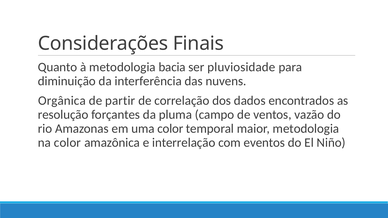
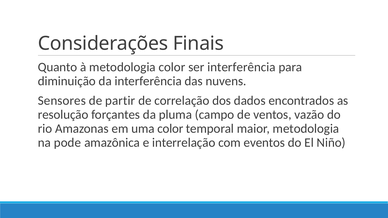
metodologia bacia: bacia -> color (172, 67)
ser pluviosidade: pluviosidade -> interferência (241, 67)
Orgânica: Orgânica -> Sensores (62, 101)
na color: color -> pode (67, 143)
